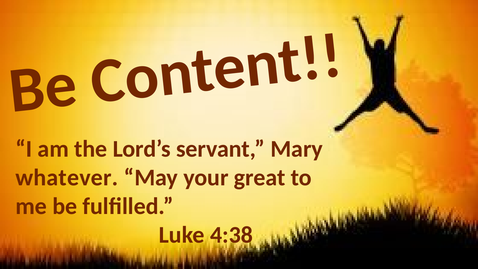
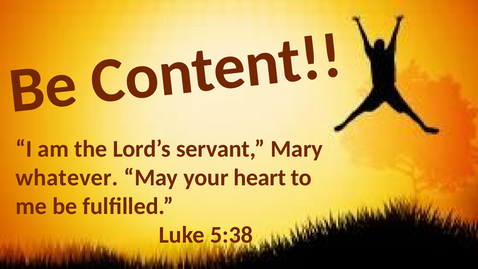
great: great -> heart (260, 177)
4:38: 4:38 -> 5:38 (232, 235)
